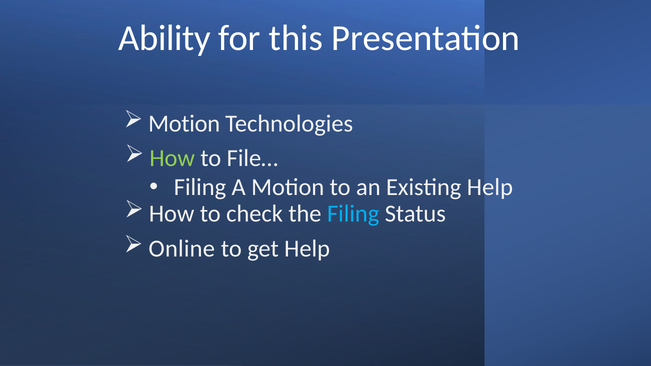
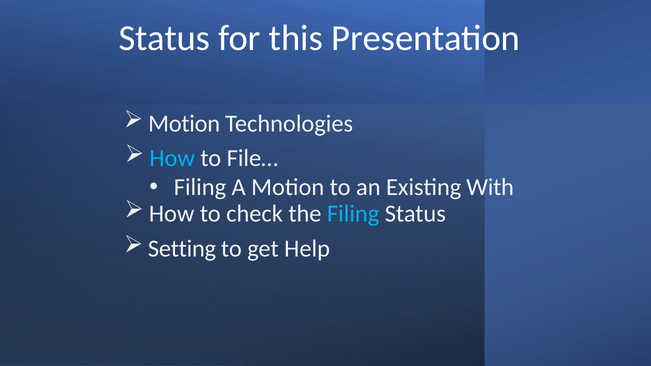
Ability: Ability -> Status (164, 38)
How colour: light green -> light blue (172, 158)
Existing Help: Help -> With (490, 187)
Online: Online -> Setting (182, 249)
